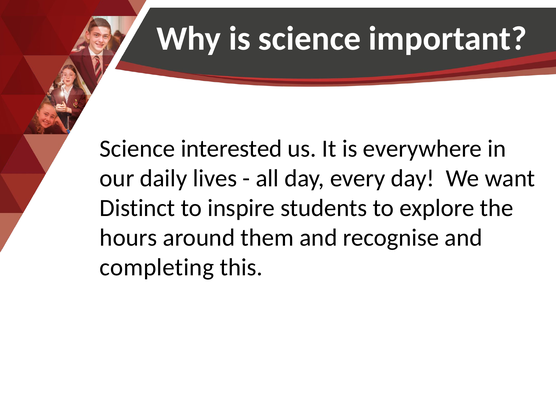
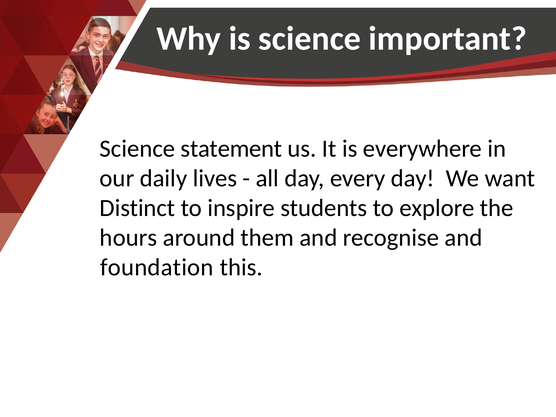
interested: interested -> statement (231, 149)
completing: completing -> foundation (157, 267)
